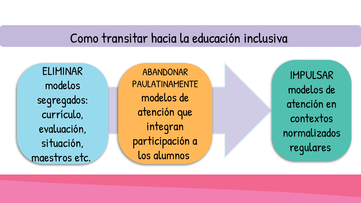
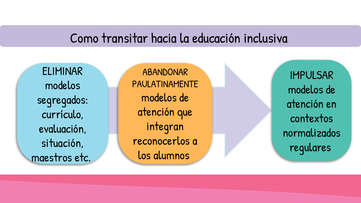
participación: participación -> reconocerlos (161, 141)
